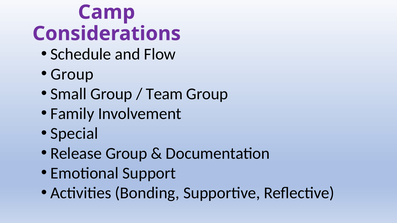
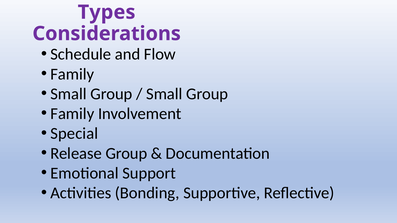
Camp: Camp -> Types (107, 12)
Group: Group -> Family (72, 74)
Team: Team -> Small (164, 94)
